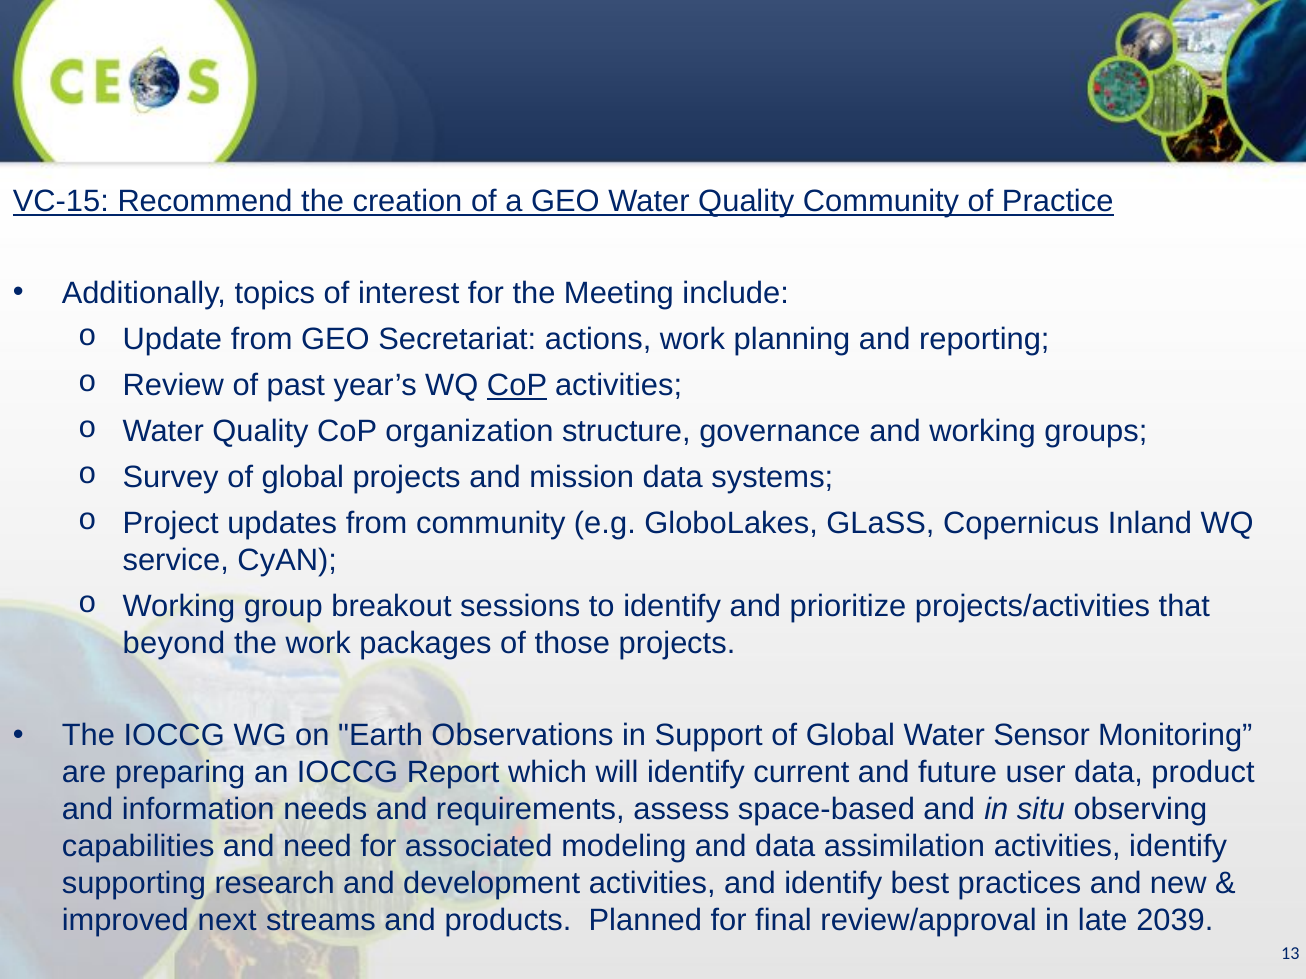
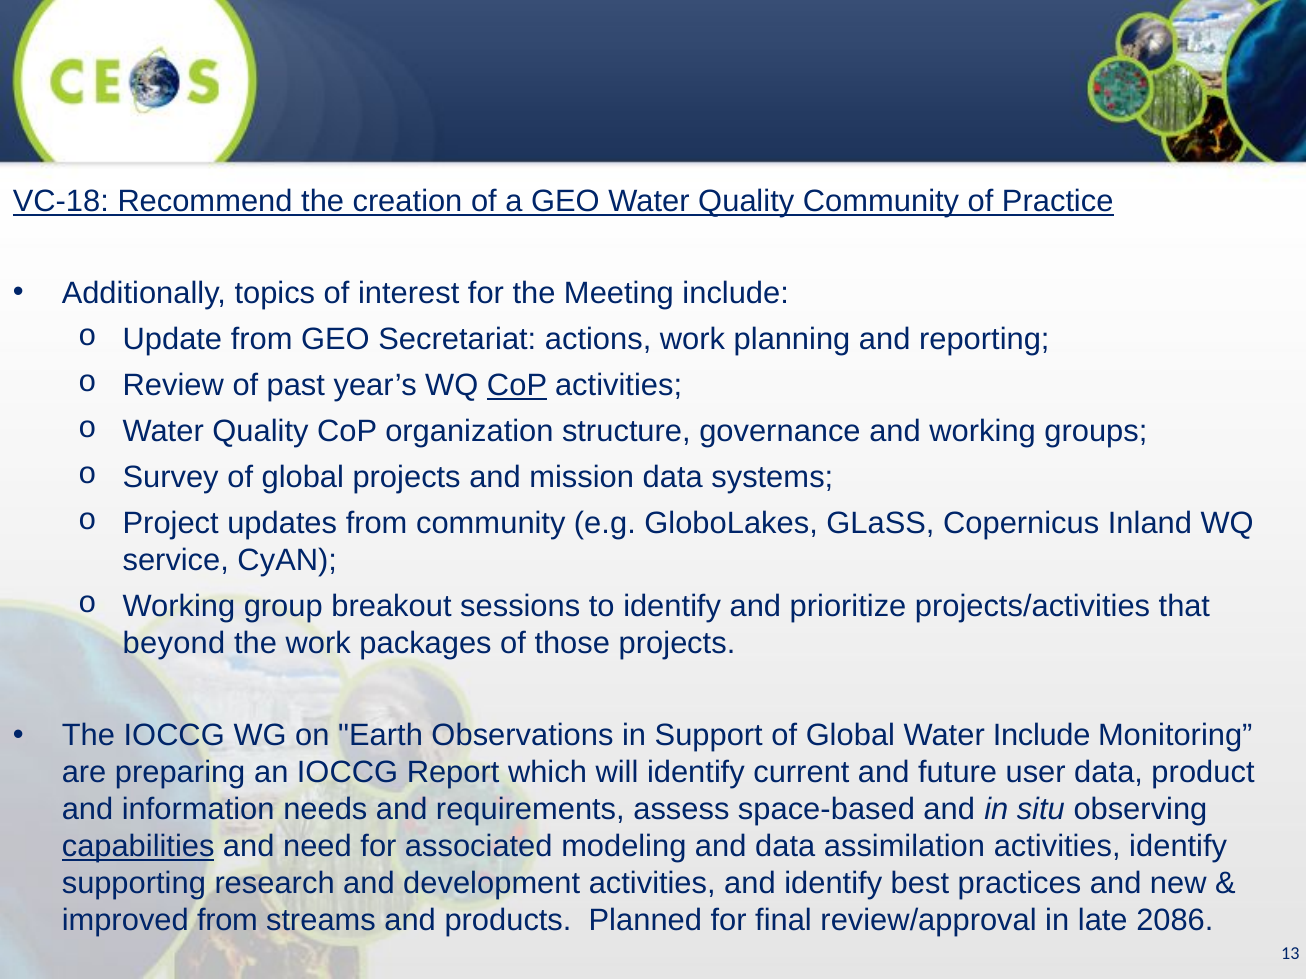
VC-15: VC-15 -> VC-18 (61, 201)
Water Sensor: Sensor -> Include (1042, 736)
capabilities underline: none -> present (138, 847)
improved next: next -> from (227, 921)
2039: 2039 -> 2086 (1175, 921)
